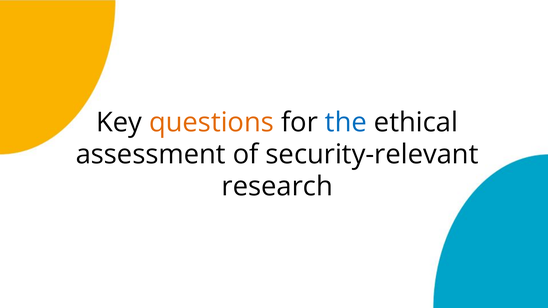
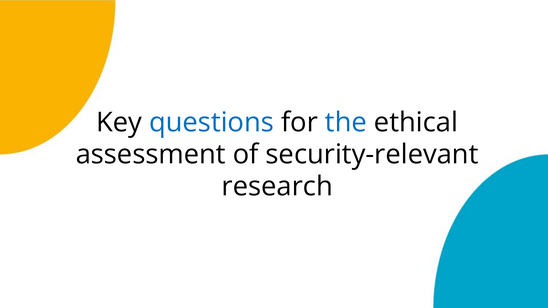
questions colour: orange -> blue (212, 123)
